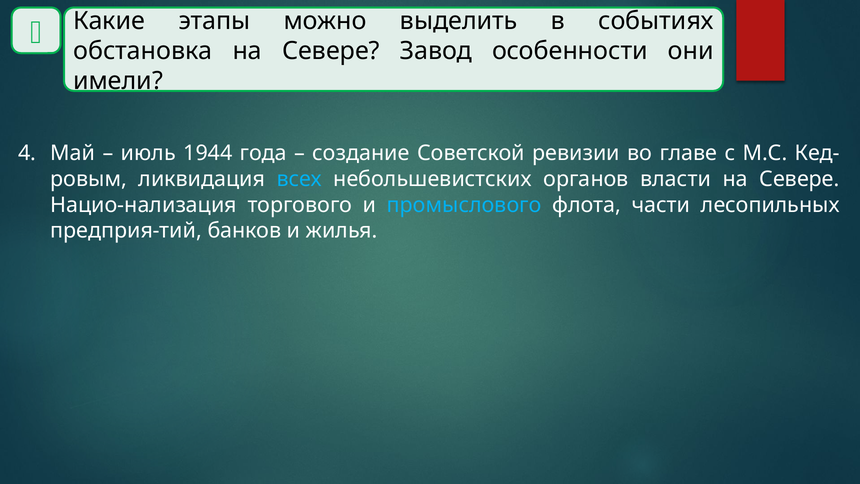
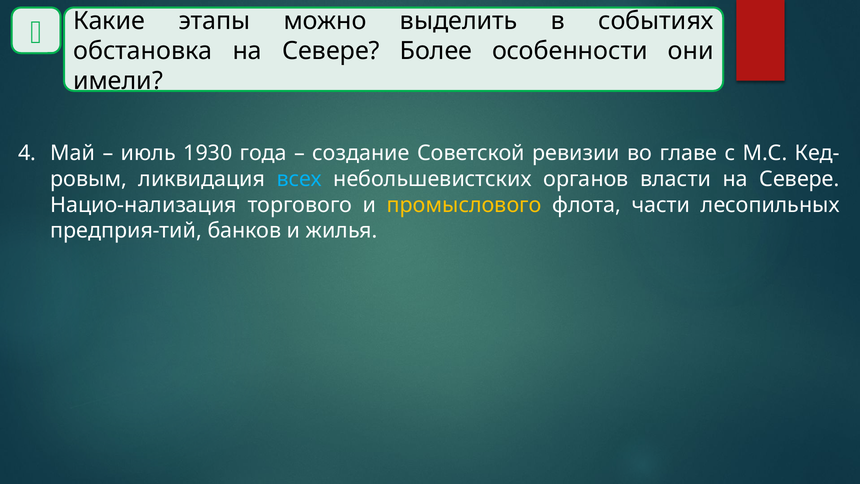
Завод: Завод -> Более (436, 51)
1944: 1944 -> 1930 (208, 153)
промыслового colour: light blue -> yellow (464, 205)
